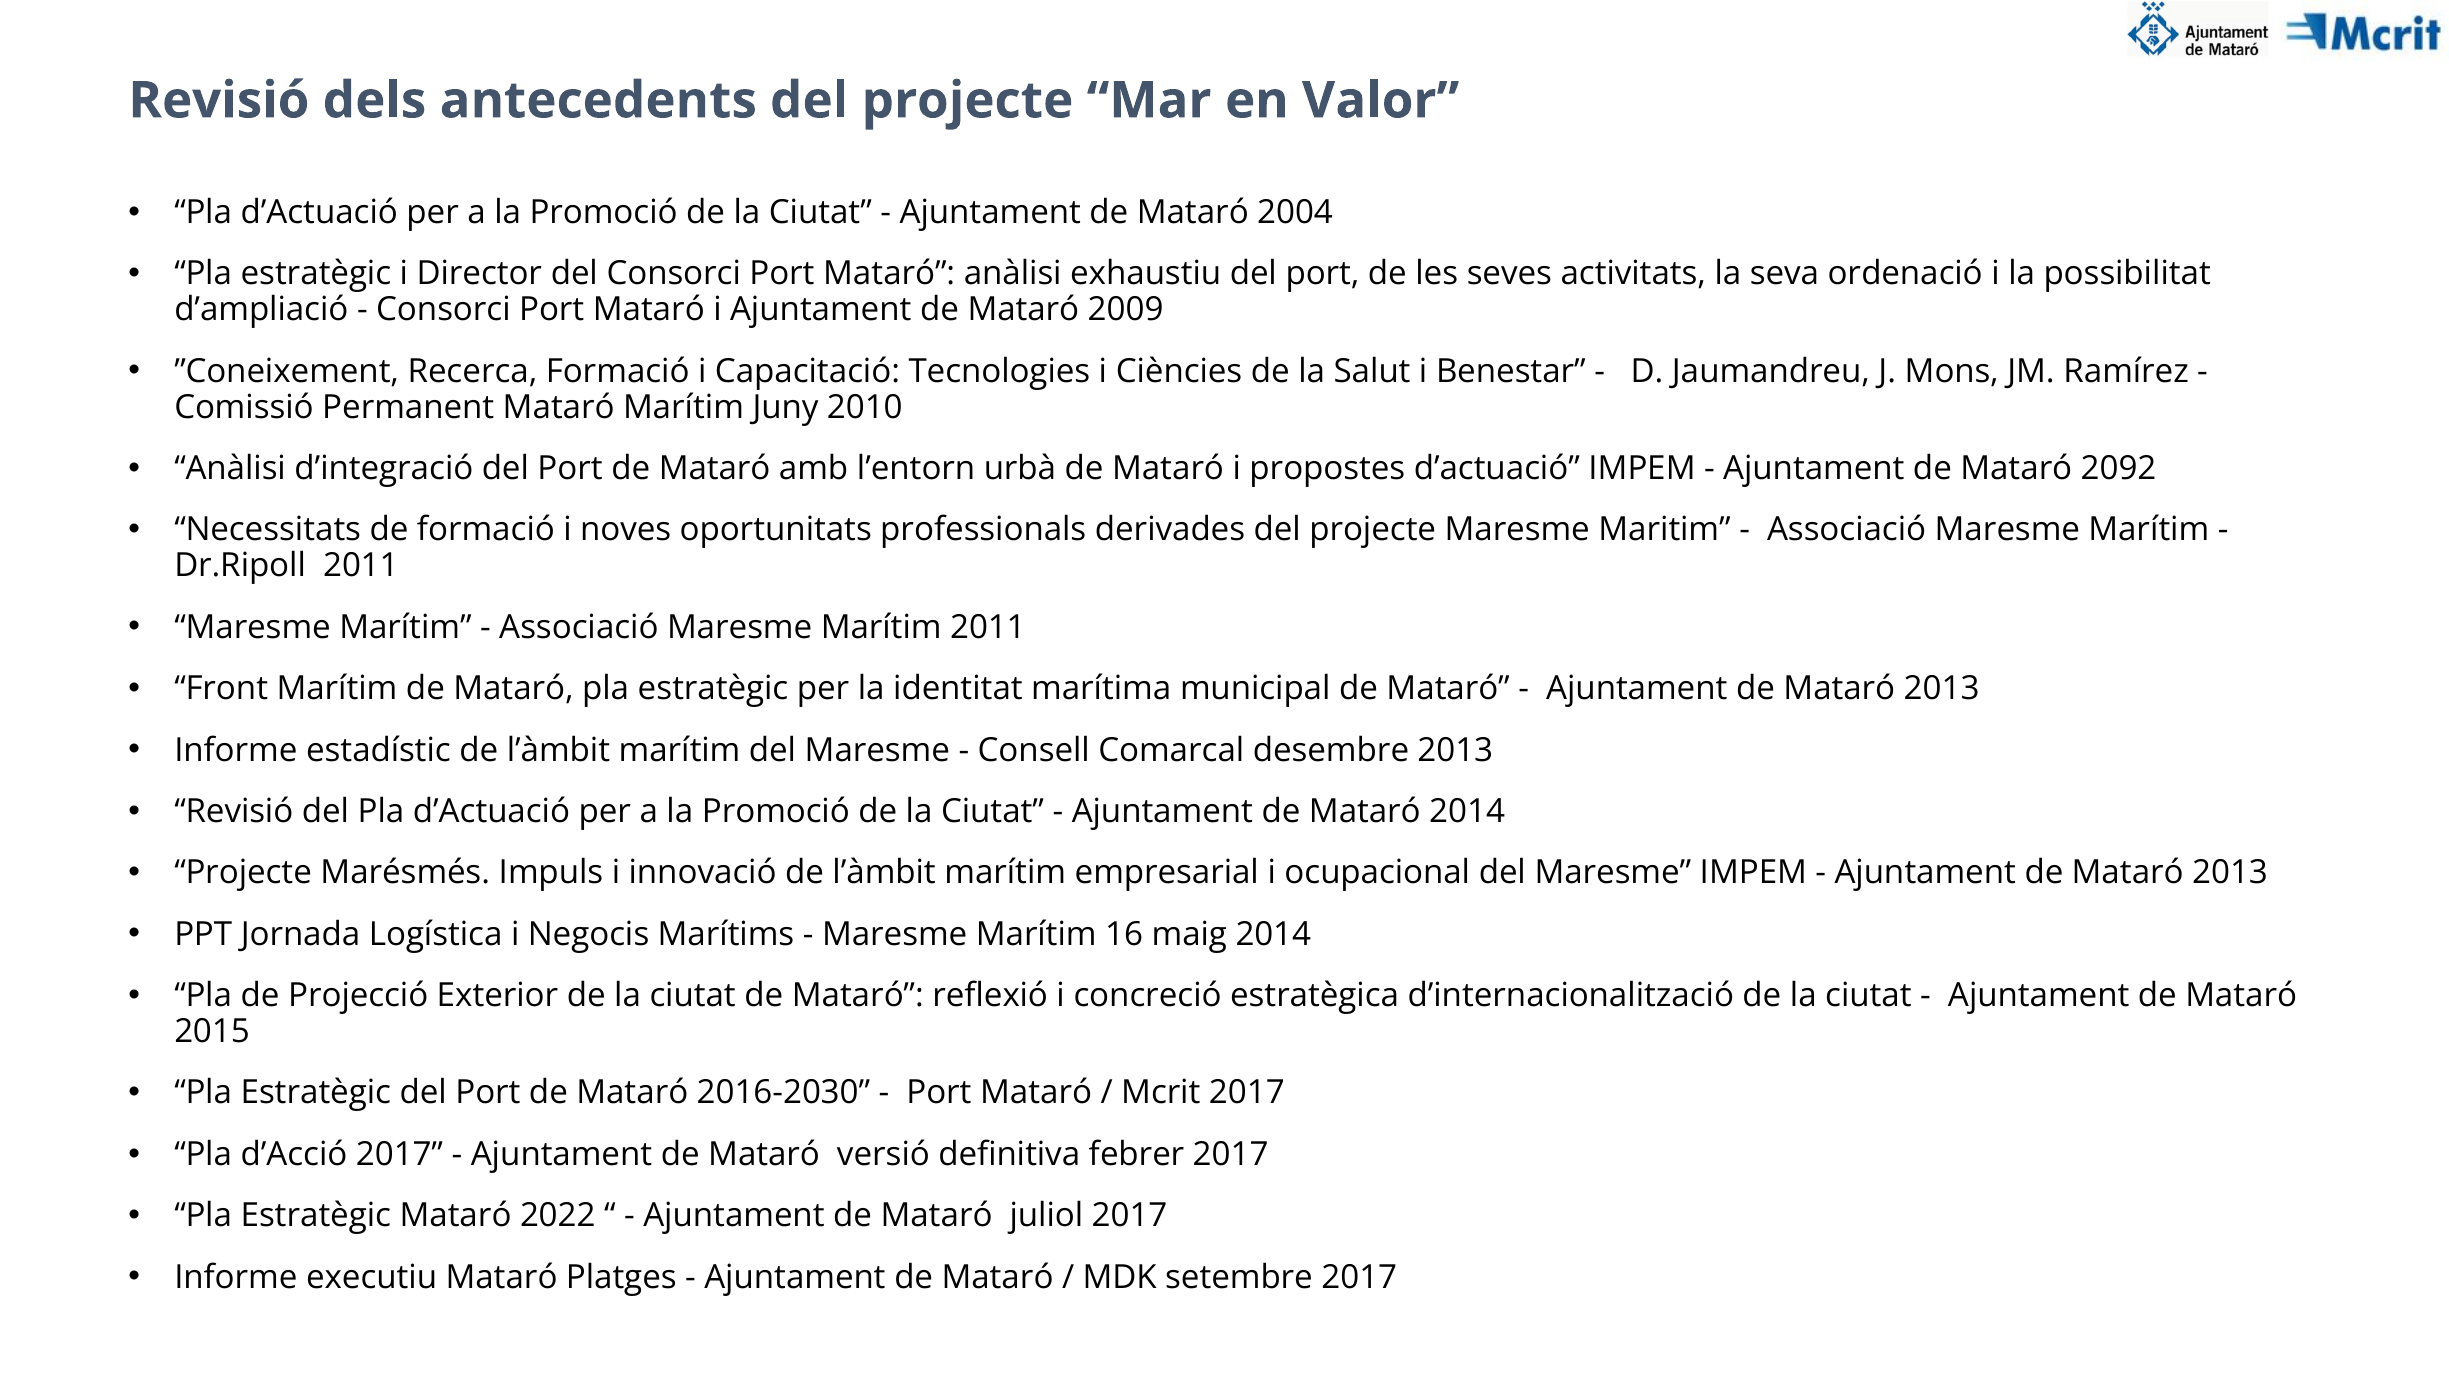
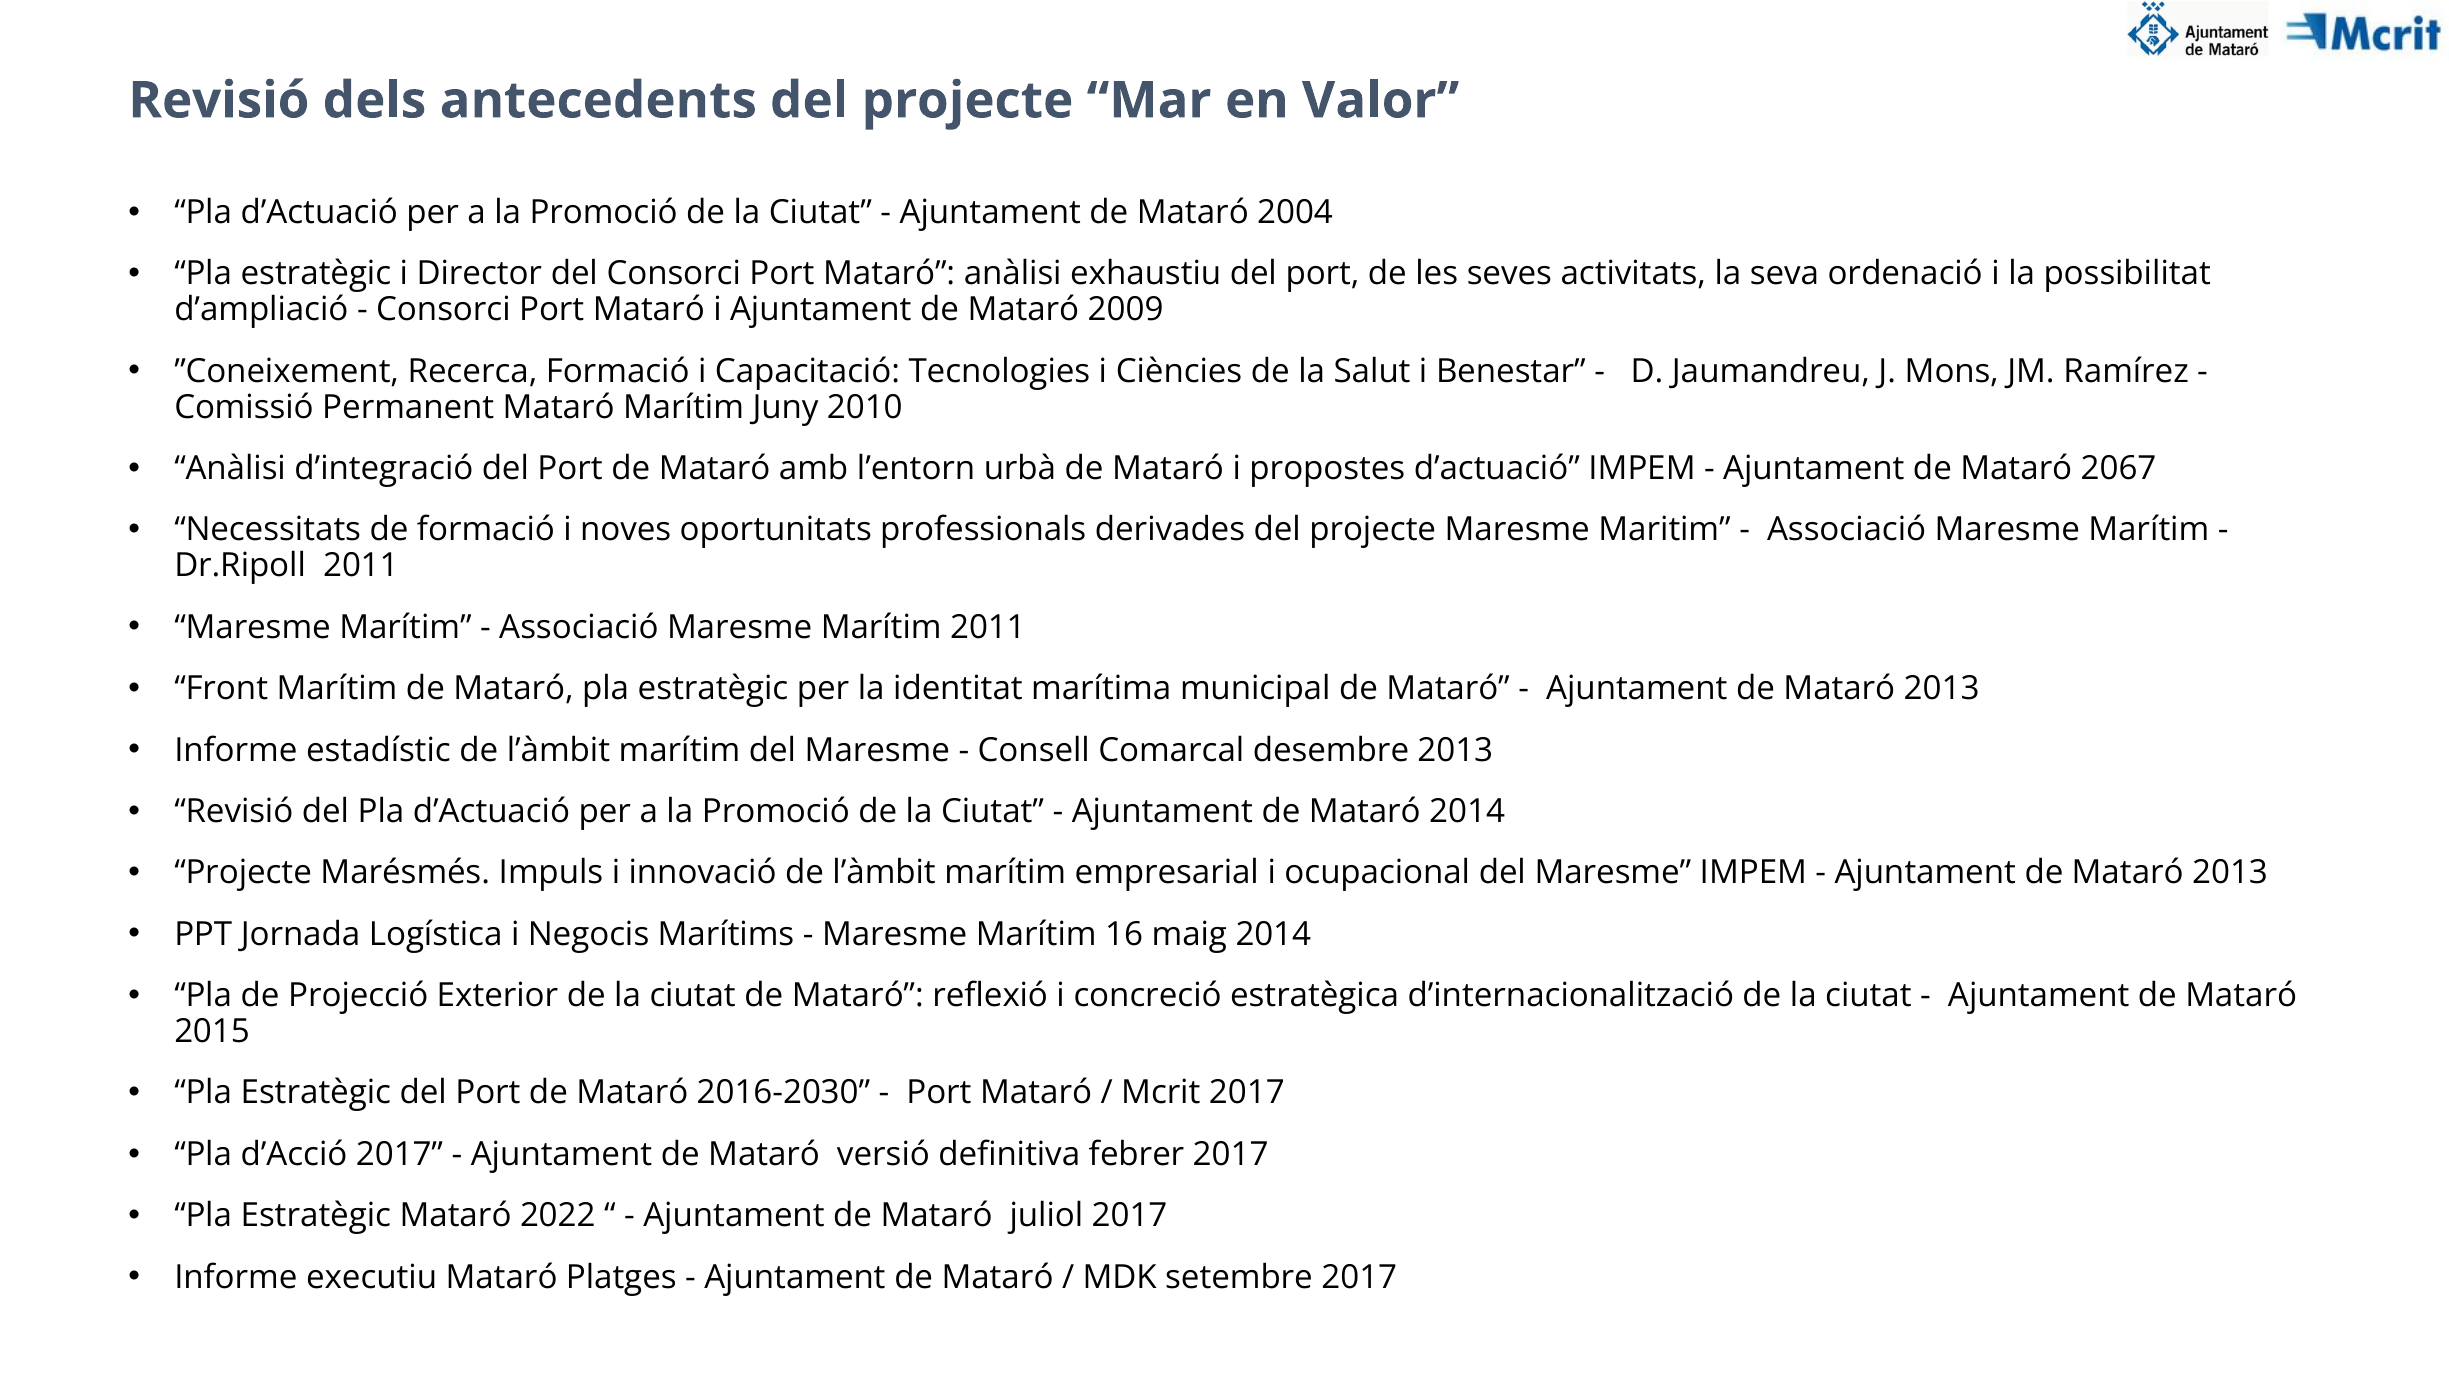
2092: 2092 -> 2067 (2119, 468)
